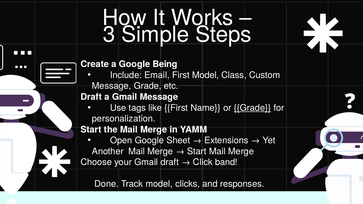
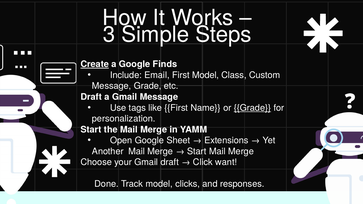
Create underline: none -> present (95, 64)
Being: Being -> Finds (165, 64)
band: band -> want (226, 162)
